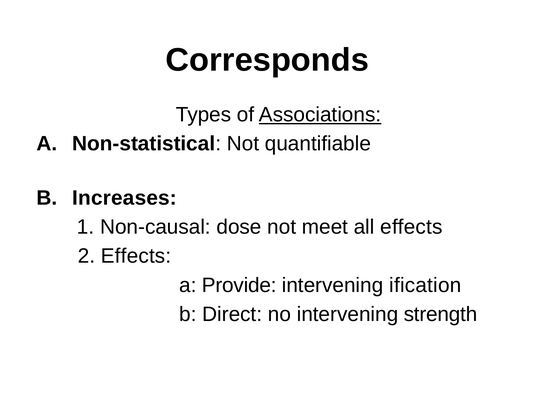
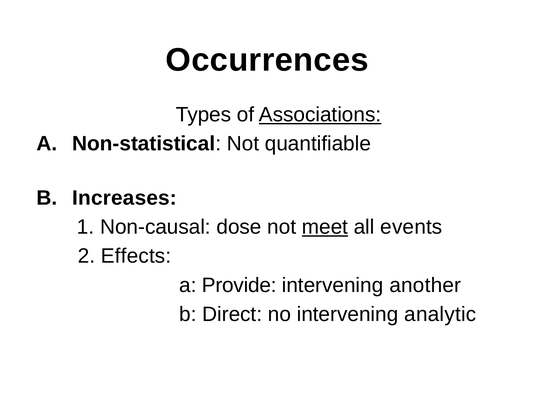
Corresponds: Corresponds -> Occurrences (267, 60)
meet underline: none -> present (325, 227)
all effects: effects -> events (411, 227)
ification: ification -> another (425, 285)
strength: strength -> analytic (440, 315)
